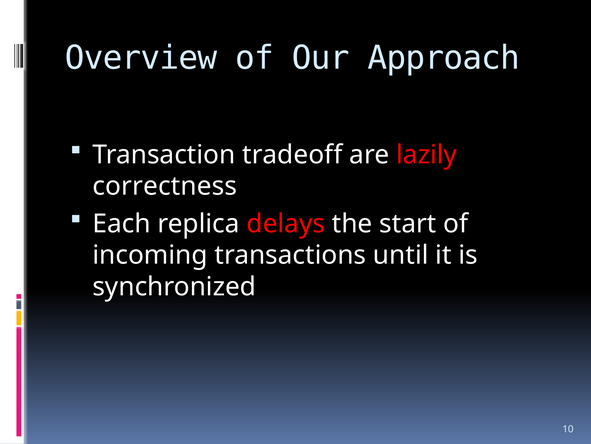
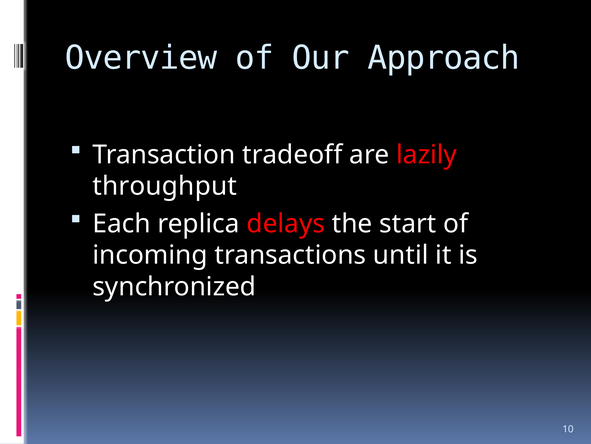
correctness: correctness -> throughput (165, 186)
